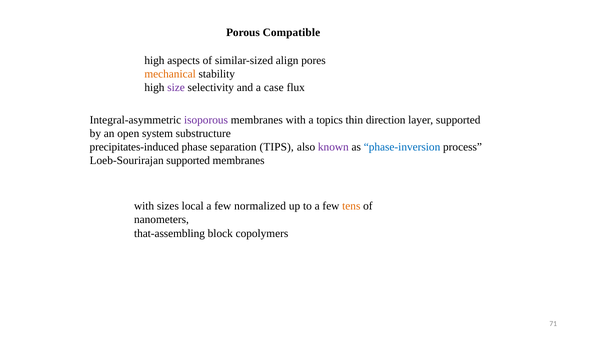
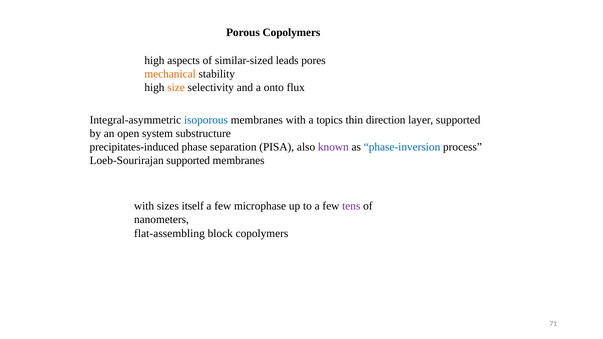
Porous Compatible: Compatible -> Copolymers (291, 32)
align: align -> leads (287, 61)
size colour: purple -> orange (176, 88)
case: case -> onto (274, 88)
isoporous colour: purple -> blue (206, 120)
TIPS: TIPS -> PISA (277, 147)
local: local -> itself (193, 206)
normalized: normalized -> microphase (260, 206)
tens colour: orange -> purple (351, 206)
that-assembling: that-assembling -> flat-assembling (169, 233)
